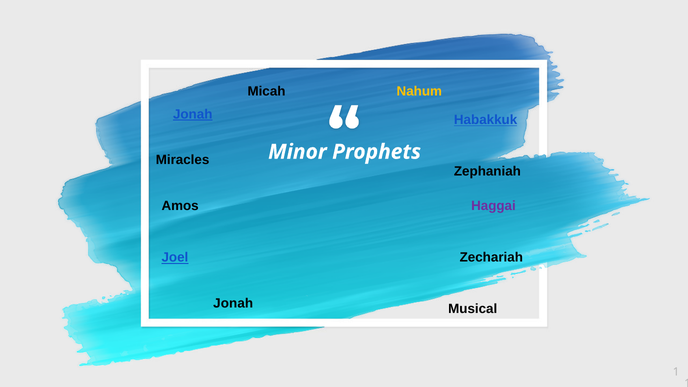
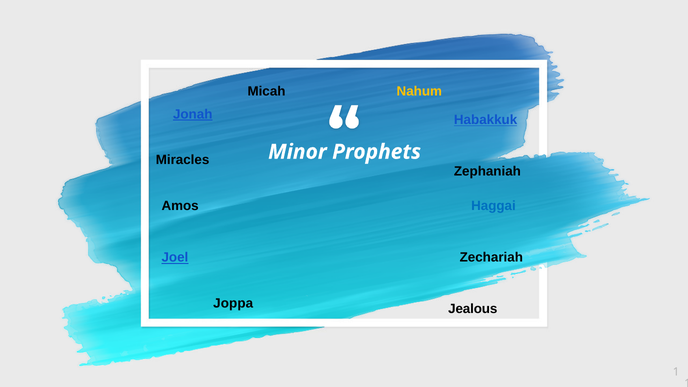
Haggai colour: purple -> blue (493, 206)
Jonah: Jonah -> Joppa (233, 303)
Musical: Musical -> Jealous (473, 309)
